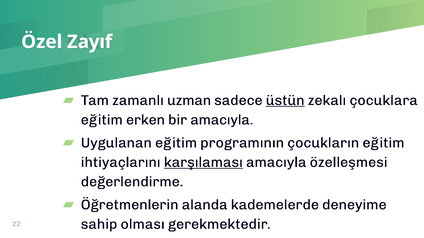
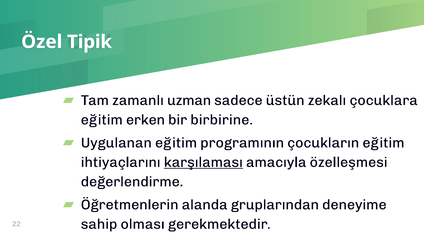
Zayıf: Zayıf -> Tipik (90, 42)
üstün underline: present -> none (285, 101)
bir amacıyla: amacıyla -> birbirine (222, 120)
kademelerde: kademelerde -> gruplarından (275, 205)
